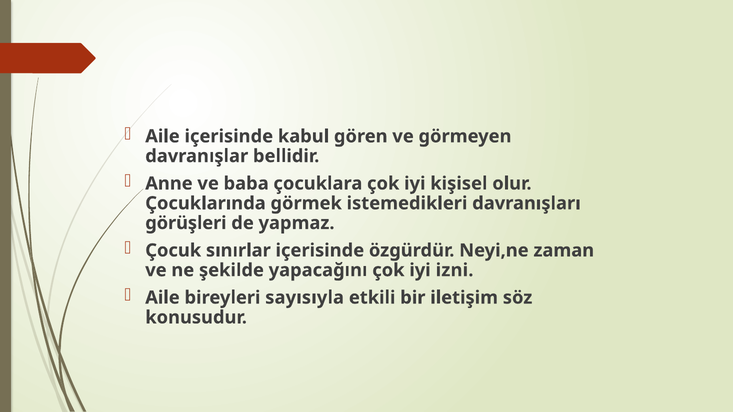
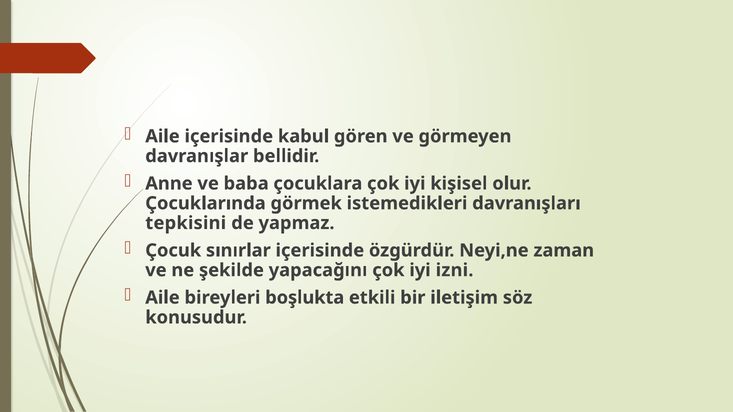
görüşleri: görüşleri -> tepkisini (186, 223)
sayısıyla: sayısıyla -> boşlukta (305, 298)
